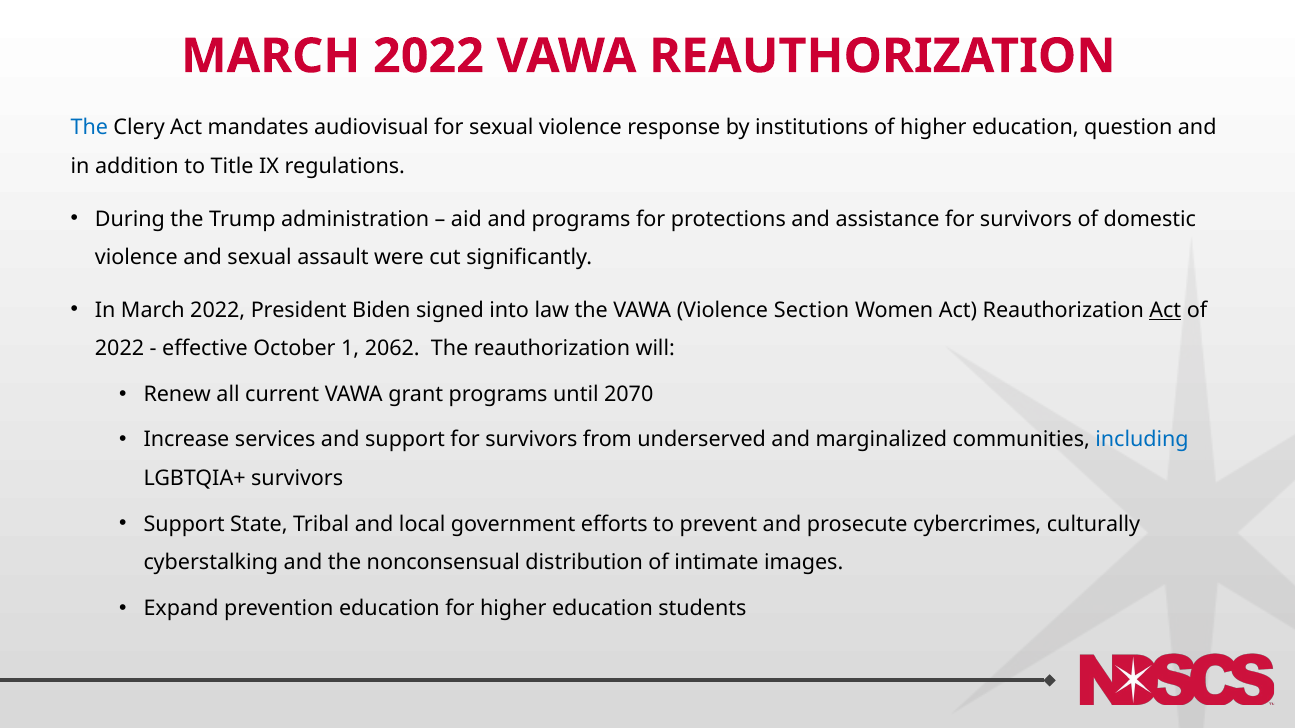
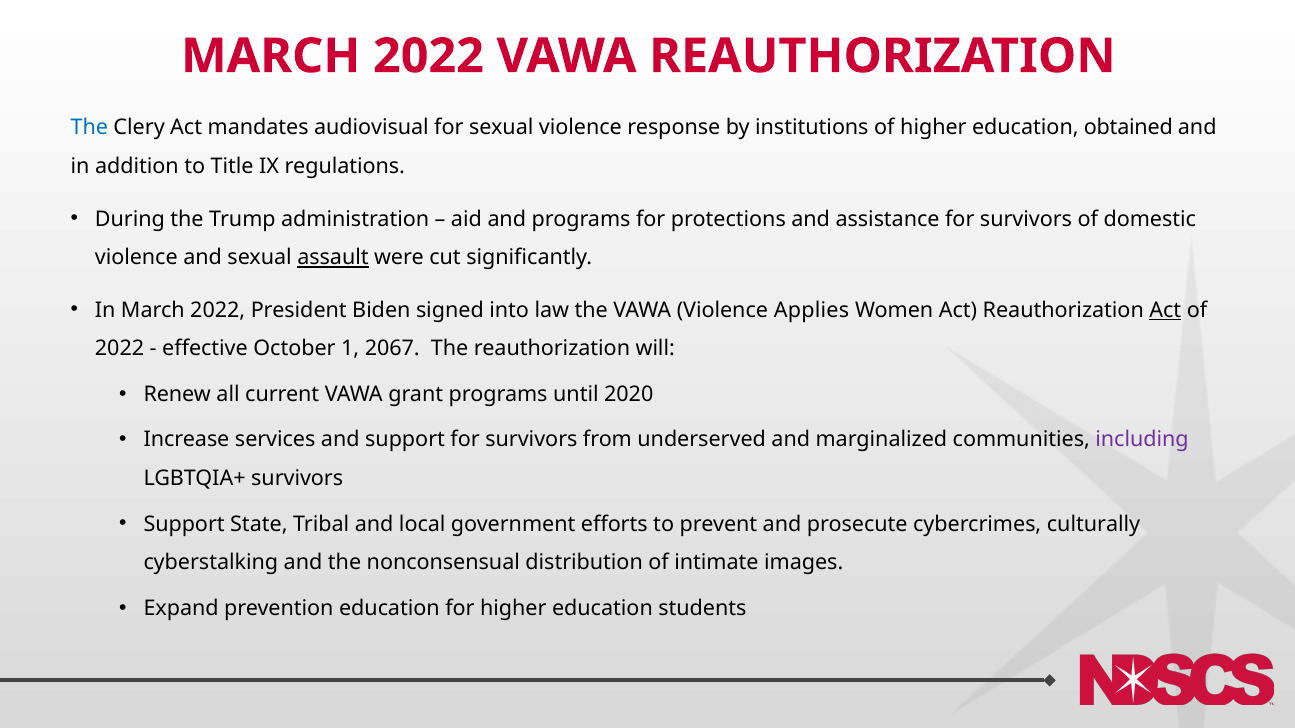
question: question -> obtained (1128, 128)
assault underline: none -> present (333, 258)
Section: Section -> Applies (811, 310)
2062: 2062 -> 2067 (392, 349)
2070: 2070 -> 2020 (629, 394)
including colour: blue -> purple (1142, 440)
